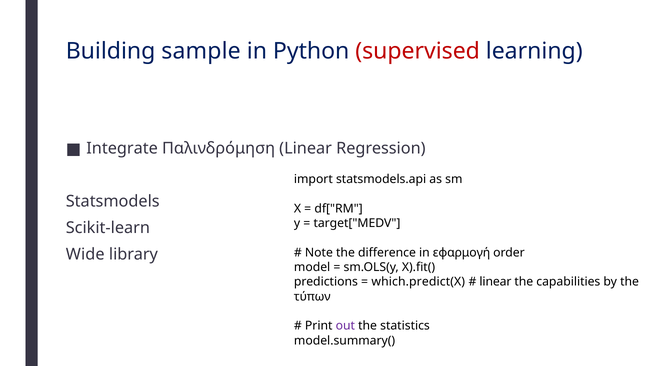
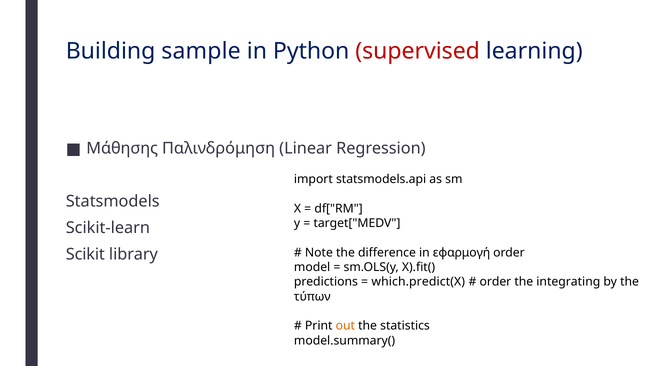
Integrate: Integrate -> Μάθησης (122, 149)
Wide: Wide -> Scikit (85, 255)
linear: linear -> order (495, 282)
capabilities: capabilities -> integrating (568, 282)
out colour: purple -> orange (345, 326)
